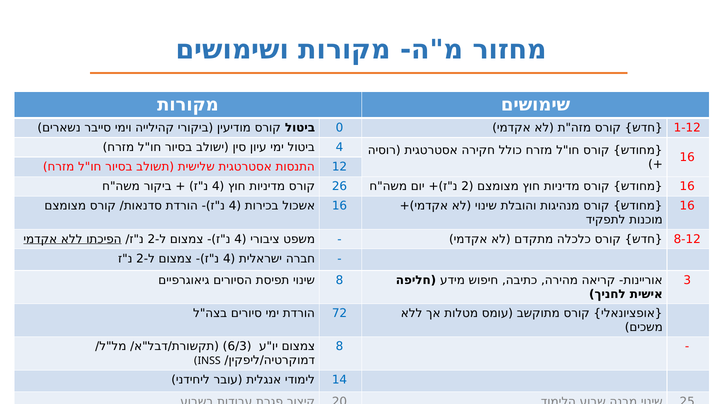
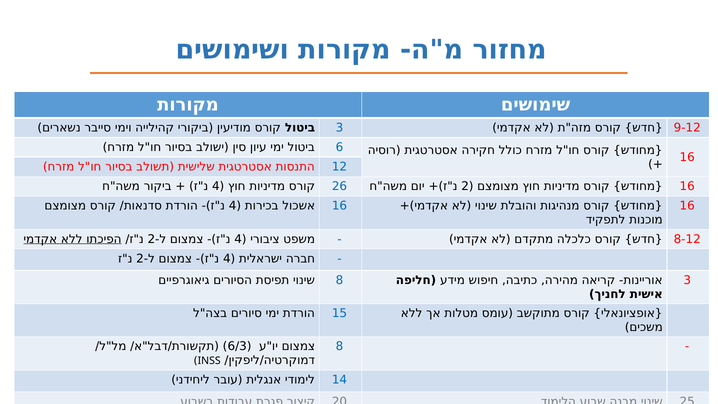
0: 0 -> 3 (340, 128)
1-12: 1-12 -> 9-12 (687, 128)
4: 4 -> 6 (340, 147)
72: 72 -> 15 (340, 313)
